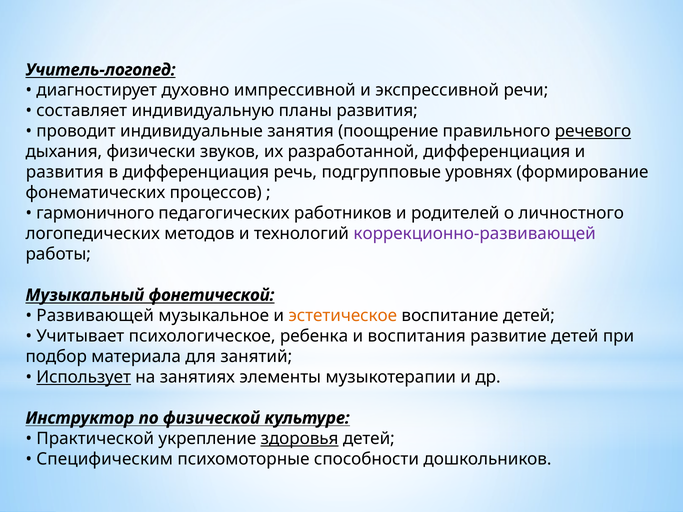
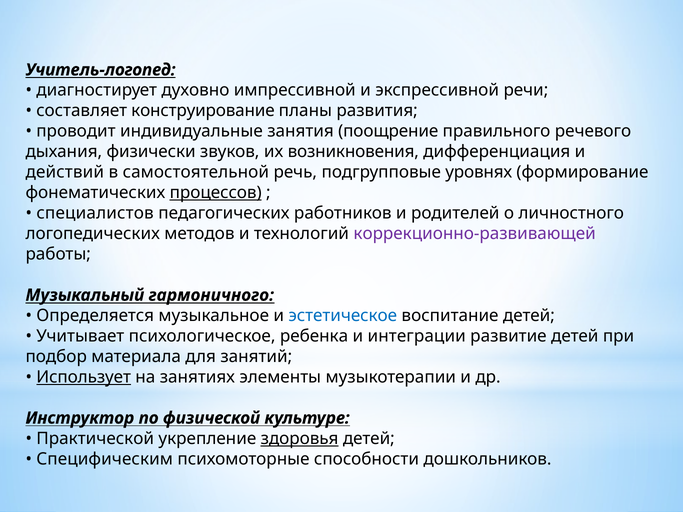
индивидуальную: индивидуальную -> конструирование (203, 111)
речевого underline: present -> none (593, 131)
разработанной: разработанной -> возникновения (353, 152)
развития: развития -> действий (65, 172)
в дифференциация: дифференциация -> самостоятельной (196, 172)
процессов underline: none -> present (216, 193)
гармоничного: гармоничного -> специалистов (95, 213)
фонетической: фонетической -> гармоничного (211, 295)
Развивающей: Развивающей -> Определяется (95, 316)
эстетическое colour: orange -> blue (343, 316)
воспитания: воспитания -> интеграции (417, 336)
